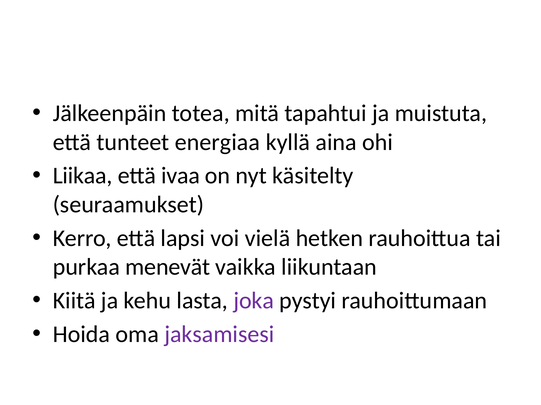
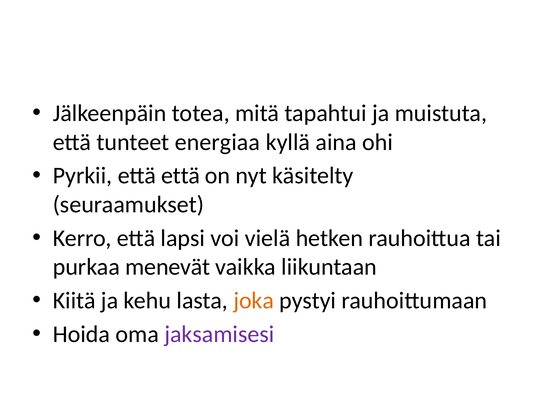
Liikaa: Liikaa -> Pyrkii (83, 176)
että ivaa: ivaa -> että (181, 176)
joka colour: purple -> orange (254, 301)
